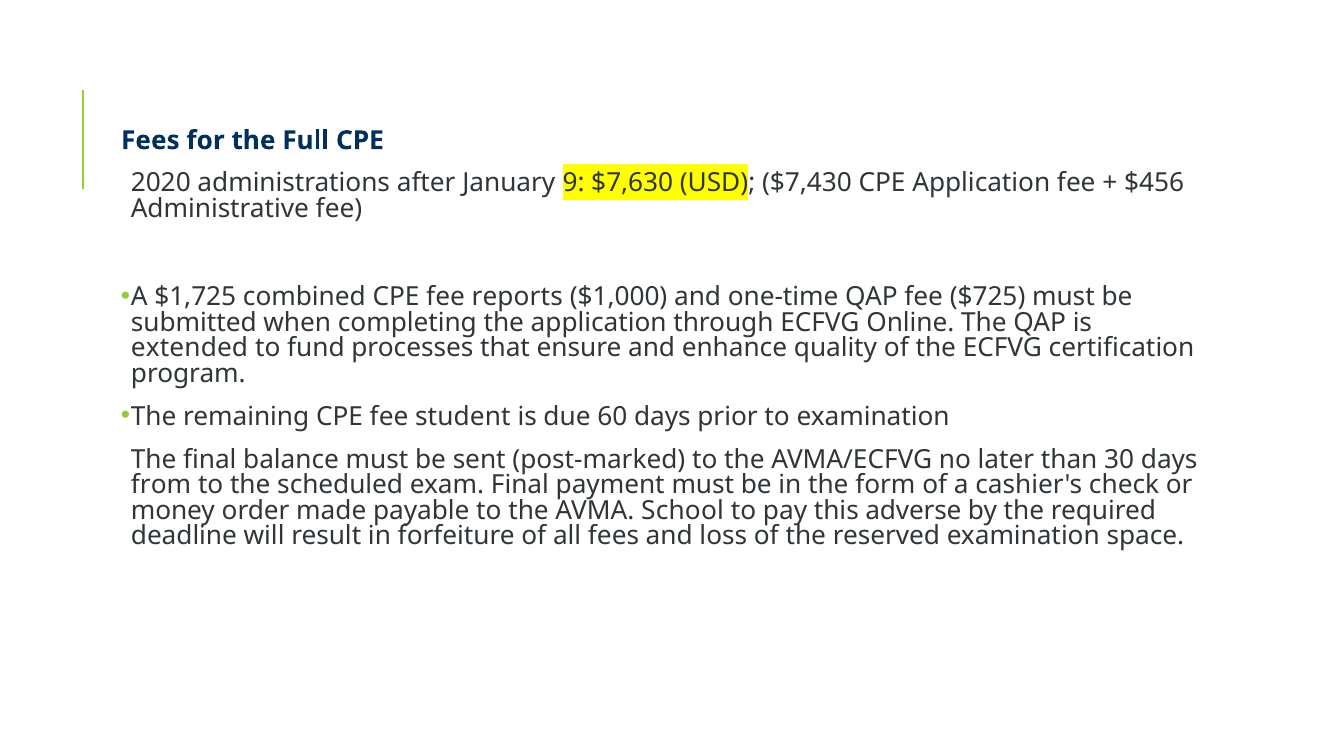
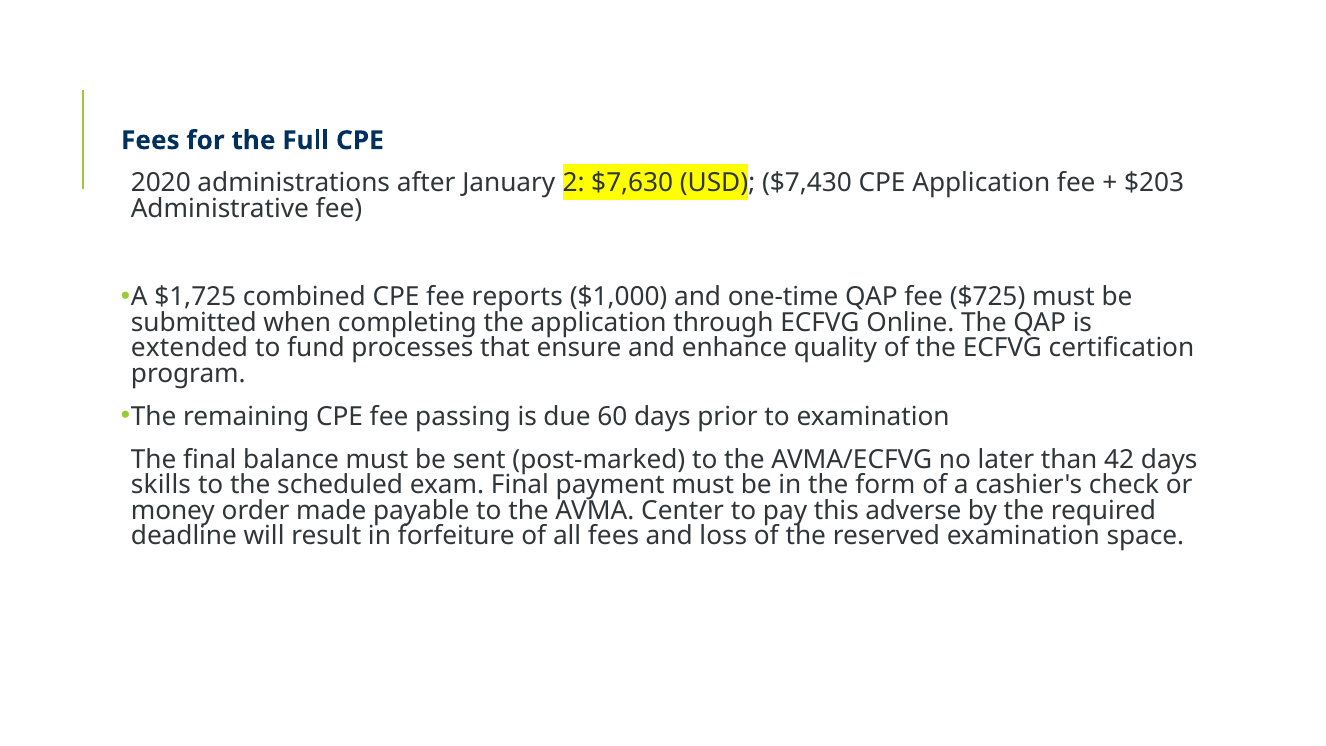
9: 9 -> 2 (574, 183)
$456: $456 -> $203 (1154, 183)
student: student -> passing (463, 417)
30: 30 -> 42 (1119, 459)
from: from -> skills (161, 485)
School: School -> Center (683, 510)
